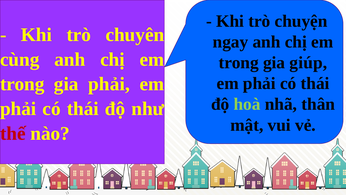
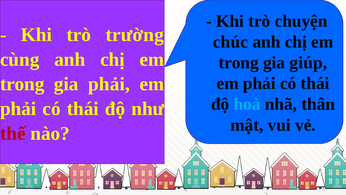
chuyên: chuyên -> trường (135, 35)
ngay: ngay -> chúc (230, 42)
hoà colour: light green -> light blue (247, 104)
